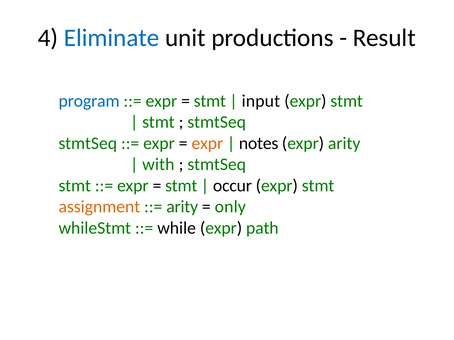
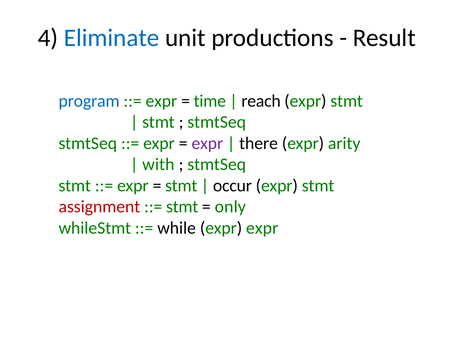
stmt: stmt -> time (210, 101)
input: input -> reach (261, 101)
expr colour: orange -> purple (207, 143)
notes: notes -> there (259, 143)
assignment colour: orange -> red (99, 207)
arity: arity -> stmt (182, 207)
expr path: path -> expr (262, 228)
